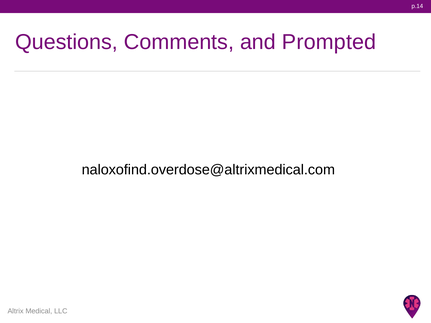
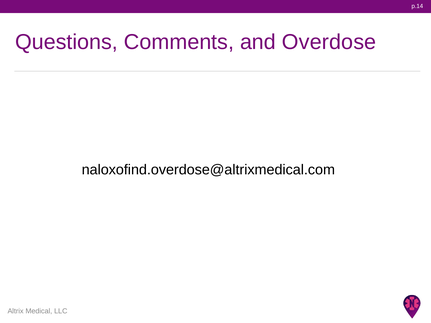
Prompted: Prompted -> Overdose (329, 42)
